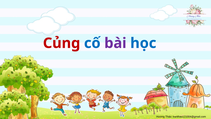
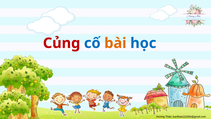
bài colour: purple -> orange (115, 43)
